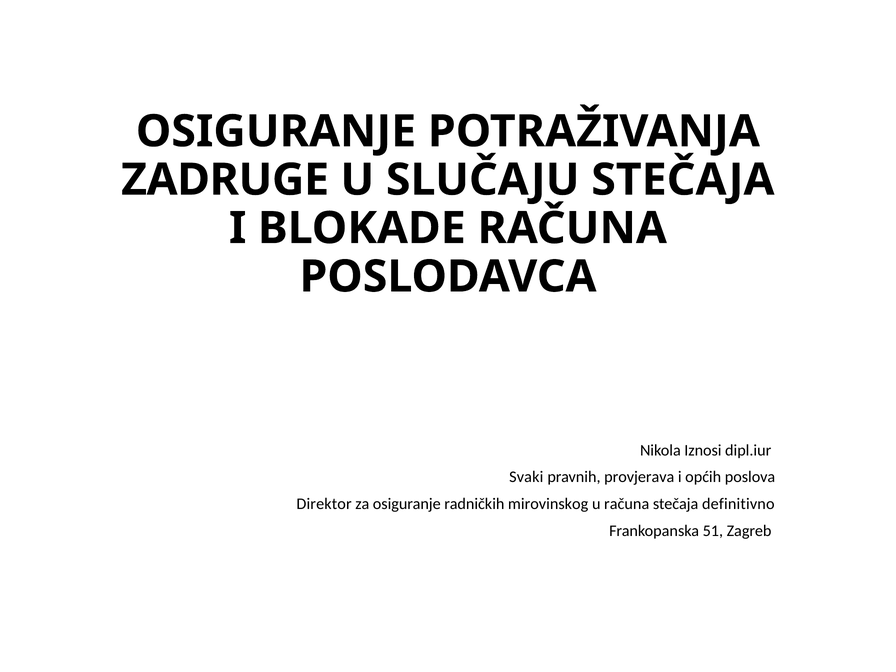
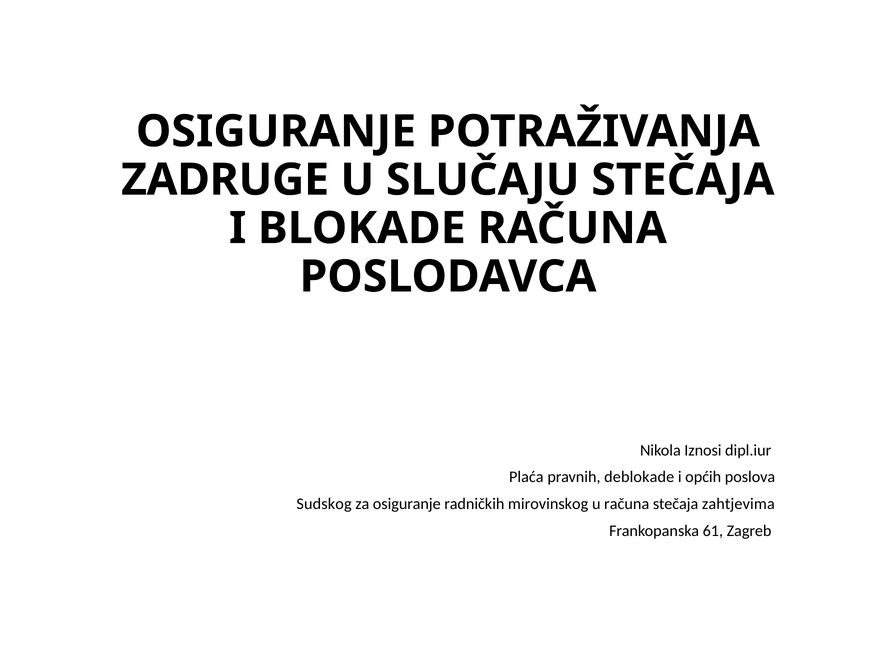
Svaki: Svaki -> Plaća (526, 477)
provjerava: provjerava -> deblokade (639, 477)
Direktor: Direktor -> Sudskog (324, 504)
definitivno: definitivno -> zahtjevima (738, 504)
51: 51 -> 61 (713, 531)
